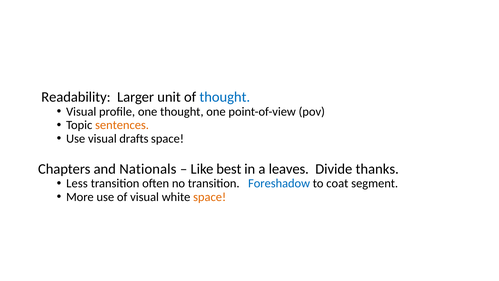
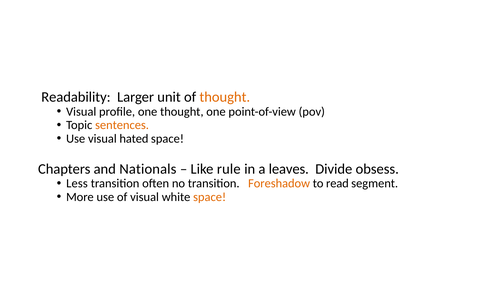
thought colour: blue -> orange (225, 97)
drafts: drafts -> hated (134, 138)
best: best -> rule (229, 169)
thanks: thanks -> obsess (377, 169)
Foreshadow colour: blue -> orange (279, 183)
coat: coat -> read (337, 183)
